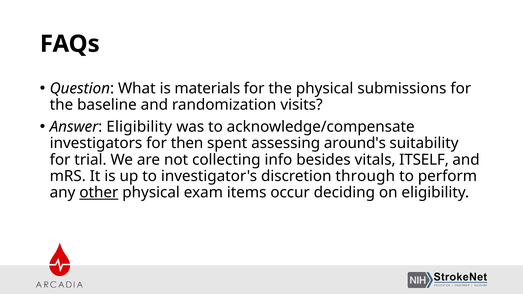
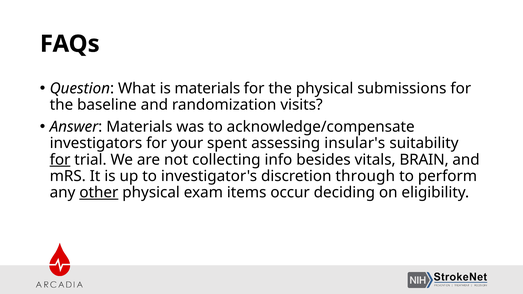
Answer Eligibility: Eligibility -> Materials (139, 127)
then: then -> your (187, 143)
around's: around's -> insular's (355, 143)
for underline: none -> present (60, 160)
ITSELF: ITSELF -> BRAIN (424, 160)
